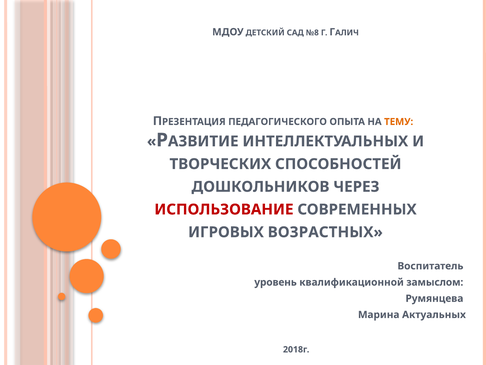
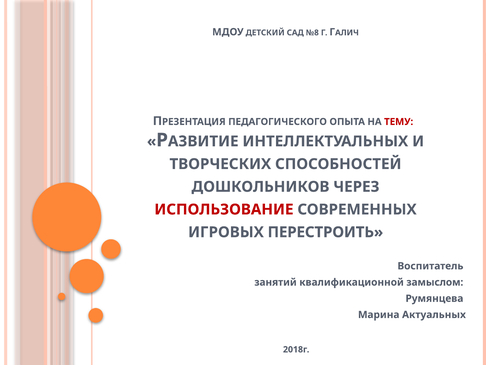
ТЕМУ colour: orange -> red (399, 122)
ВОЗРАСТНЫХ: ВОЗРАСТНЫХ -> ПЕРЕСТРОИТЬ (325, 232)
уровень: уровень -> занятий (276, 282)
